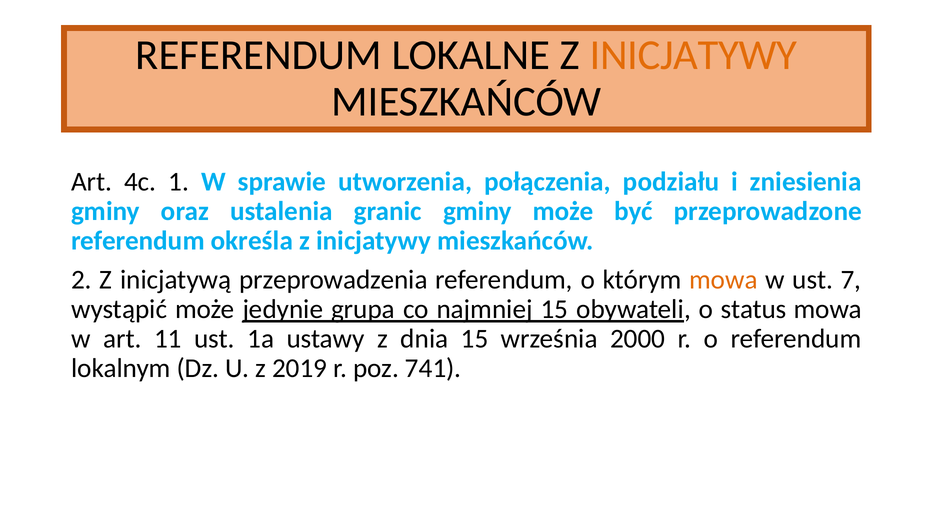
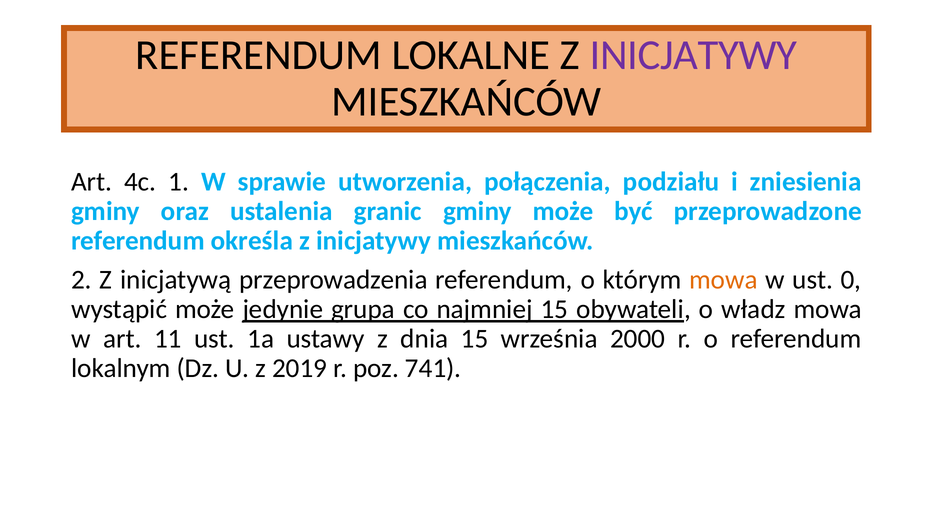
INICJATYWY colour: orange -> purple (693, 55)
7: 7 -> 0 (851, 280)
status: status -> władz (753, 309)
